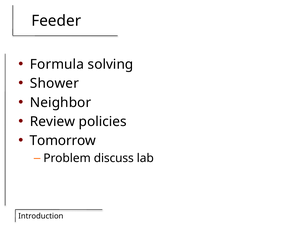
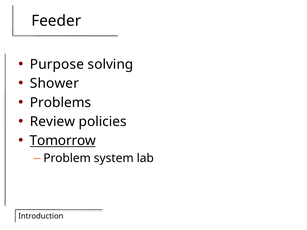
Formula: Formula -> Purpose (57, 64)
Neighbor: Neighbor -> Problems (61, 103)
Tomorrow underline: none -> present (63, 141)
discuss: discuss -> system (114, 158)
